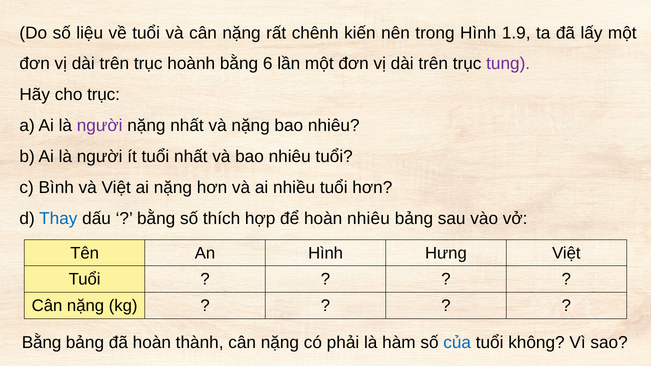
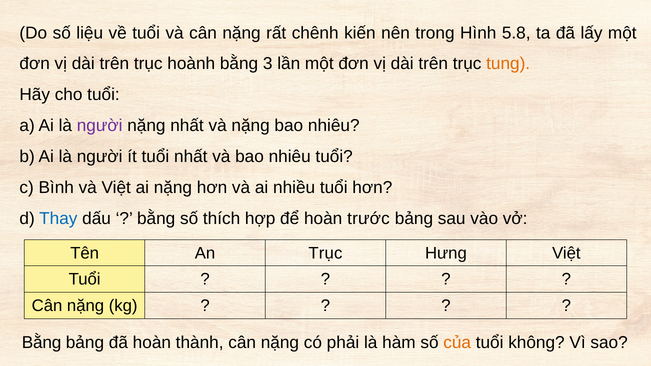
1.9: 1.9 -> 5.8 (516, 33)
6: 6 -> 3 (268, 64)
tung colour: purple -> orange (508, 64)
cho trục: trục -> tuổi (103, 95)
hoàn nhiêu: nhiêu -> trước (368, 218)
An Hình: Hình -> Trục (325, 253)
của colour: blue -> orange (457, 343)
